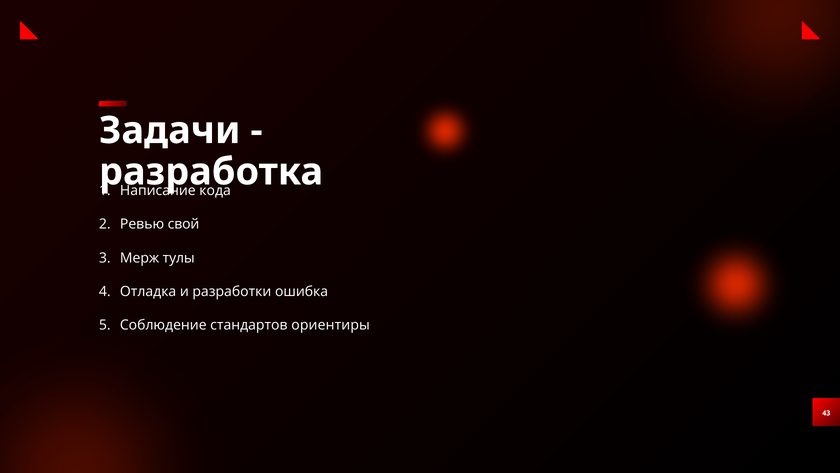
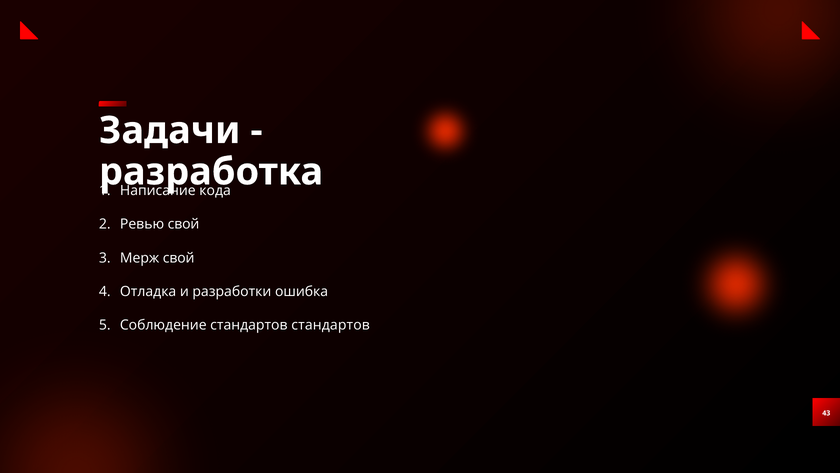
Мерж тулы: тулы -> свой (179, 258)
стандартов ориентиры: ориентиры -> стандартов (331, 325)
